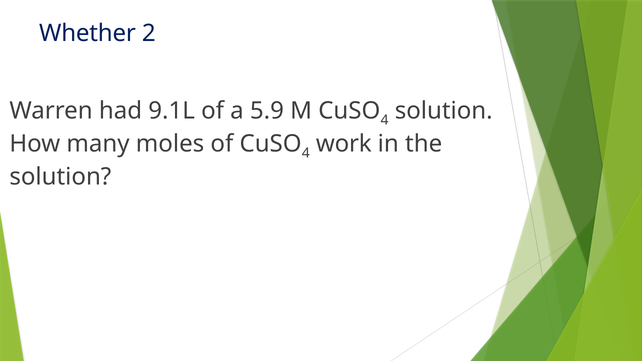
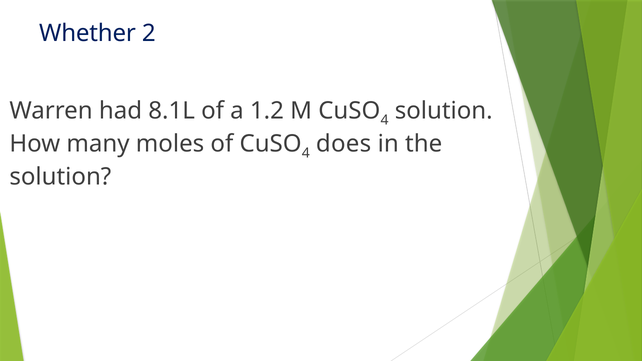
9.1L: 9.1L -> 8.1L (172, 111)
5.9: 5.9 -> 1.2 (267, 111)
work: work -> does (344, 144)
